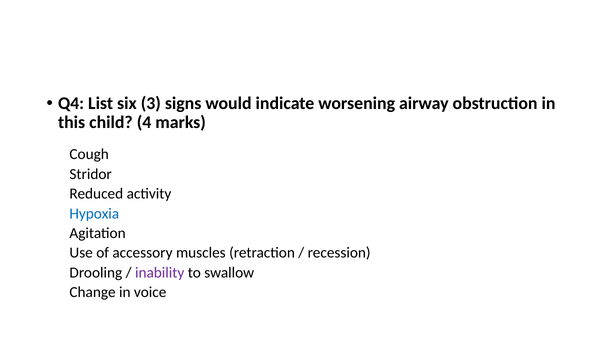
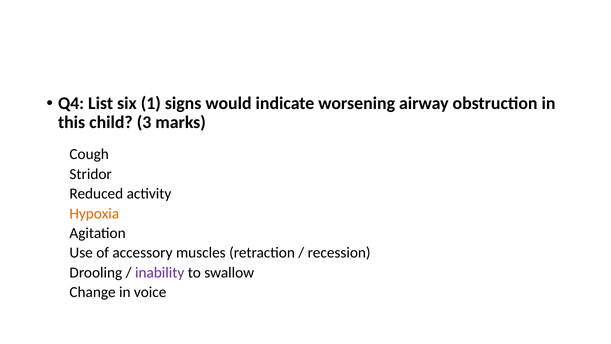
3: 3 -> 1 (151, 103)
4: 4 -> 3 (144, 122)
Hypoxia colour: blue -> orange (94, 213)
